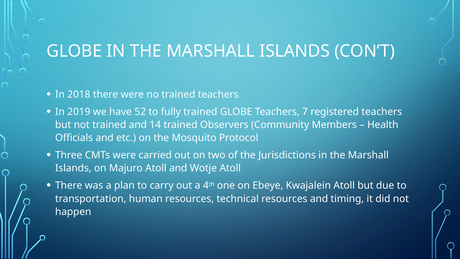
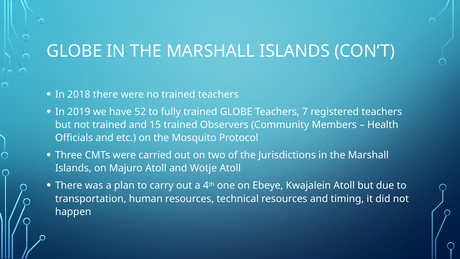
14: 14 -> 15 (155, 125)
